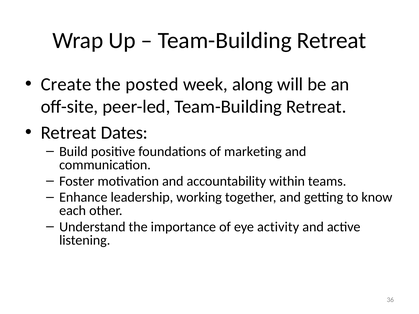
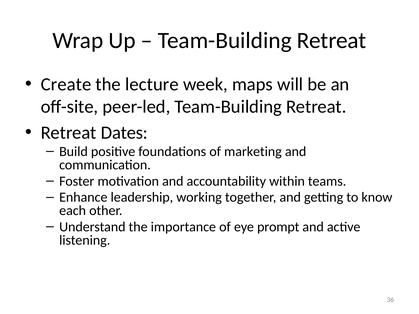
posted: posted -> lecture (152, 84)
along: along -> maps (252, 84)
activity: activity -> prompt (278, 227)
